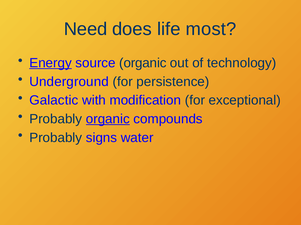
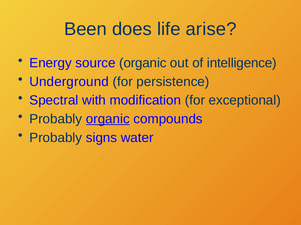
Need: Need -> Been (85, 29)
most: most -> arise (211, 29)
Energy underline: present -> none (51, 63)
technology: technology -> intelligence (242, 63)
Galactic: Galactic -> Spectral (54, 101)
